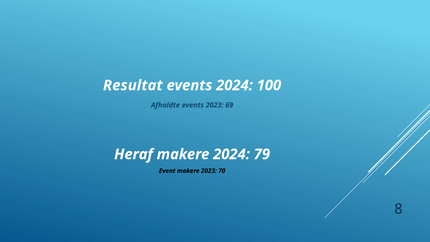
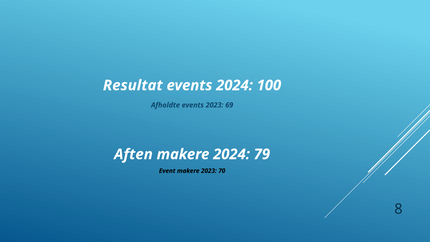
Heraf: Heraf -> Aften (133, 154)
